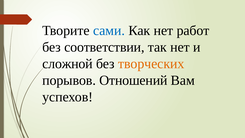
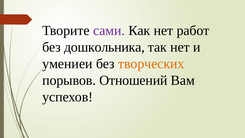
сами colour: blue -> purple (109, 31)
соответствии: соответствии -> дошкольника (104, 47)
сложной: сложной -> умениеи (67, 64)
